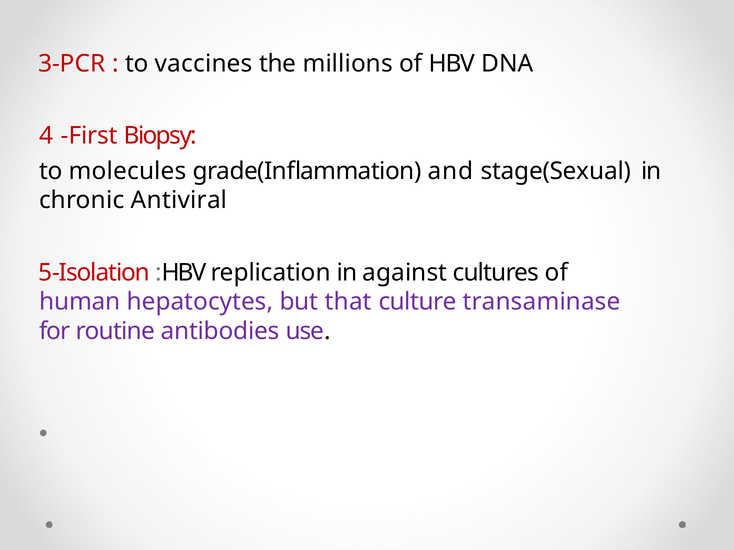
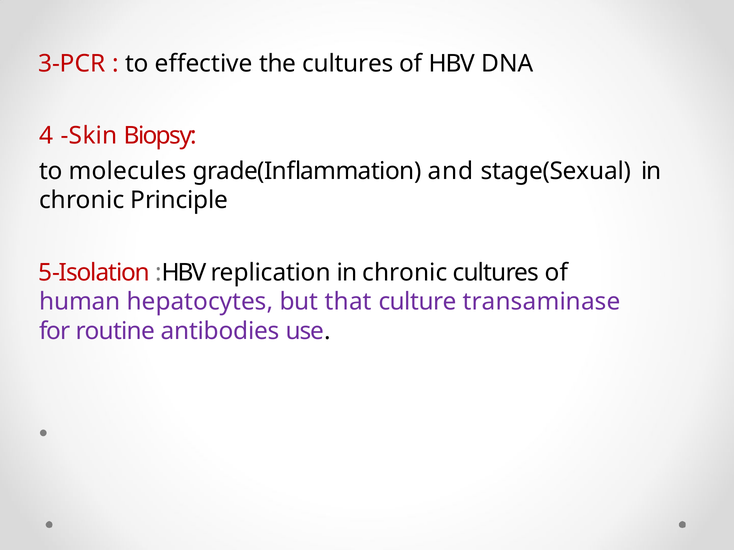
vaccines: vaccines -> effective (204, 64)
the millions: millions -> cultures (348, 64)
First: First -> Skin (89, 136)
Antiviral: Antiviral -> Principle (179, 200)
replication in against: against -> chronic (405, 273)
